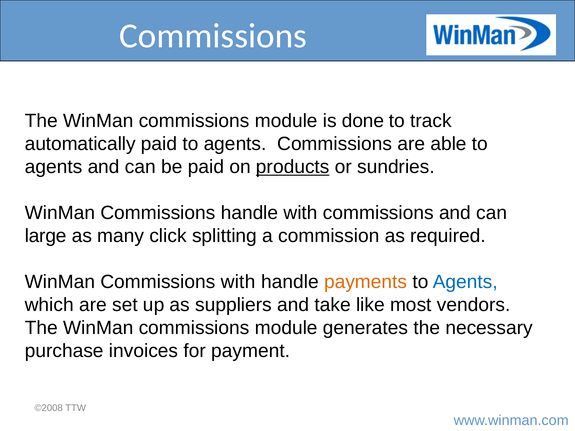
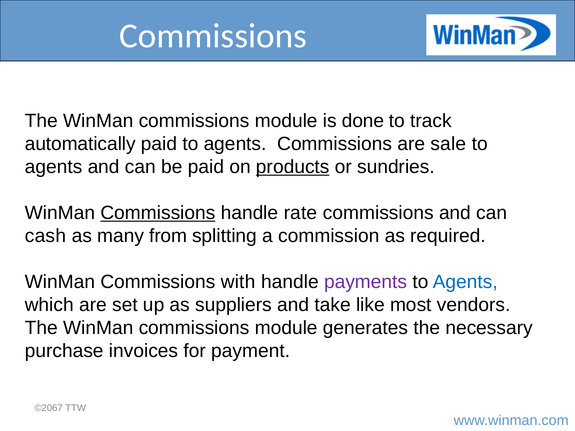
able: able -> sale (448, 144)
Commissions underline: none -> present (158, 213)
handle with: with -> rate (300, 213)
large: large -> cash (46, 236)
click: click -> from (168, 236)
payments colour: orange -> purple (366, 282)
©2008: ©2008 -> ©2067 (49, 408)
